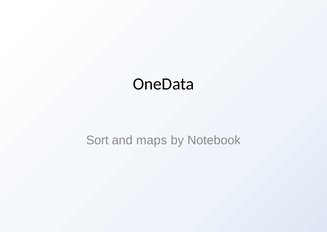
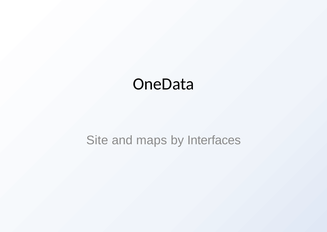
Sort: Sort -> Site (97, 140)
Notebook: Notebook -> Interfaces (214, 140)
